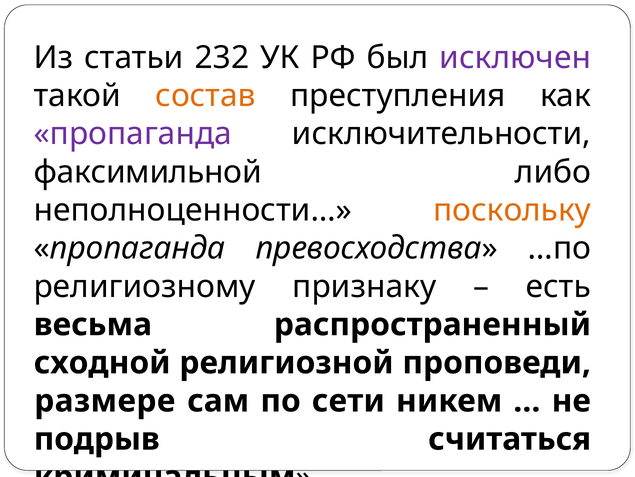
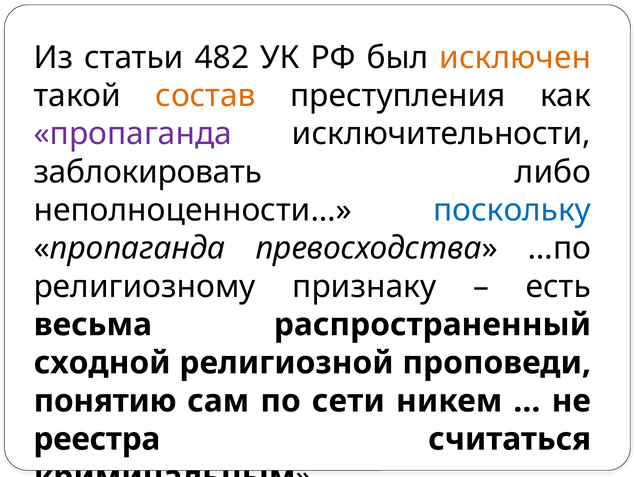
232: 232 -> 482 (222, 57)
исключен colour: purple -> orange (515, 57)
факсимильной: факсимильной -> заблокировать (148, 172)
поскольку colour: orange -> blue (512, 210)
размере: размере -> понятию (105, 400)
подрыв: подрыв -> реестра (97, 438)
